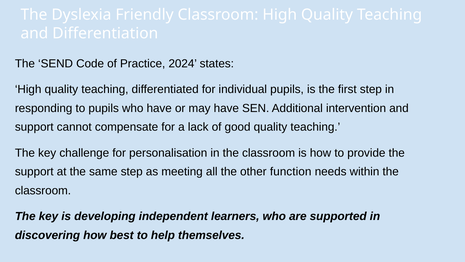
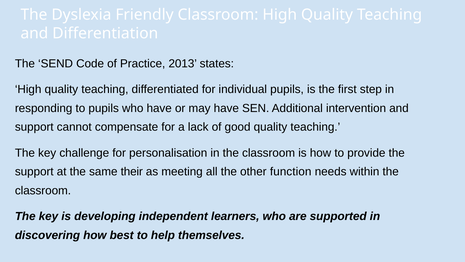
2024: 2024 -> 2013 (183, 64)
same step: step -> their (132, 172)
